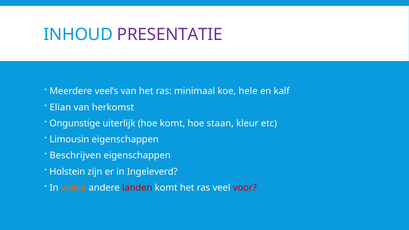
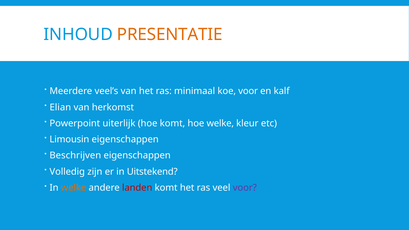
PRESENTATIE colour: purple -> orange (170, 34)
koe hele: hele -> voor (248, 91)
Ongunstige: Ongunstige -> Powerpoint (75, 123)
hoe staan: staan -> welke (220, 123)
Holstein: Holstein -> Volledig (67, 172)
Ingeleverd: Ingeleverd -> Uitstekend (152, 172)
voor colour: red -> purple (245, 188)
